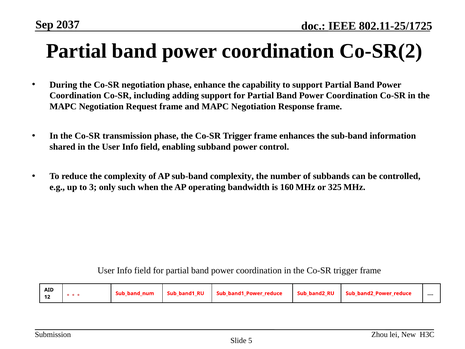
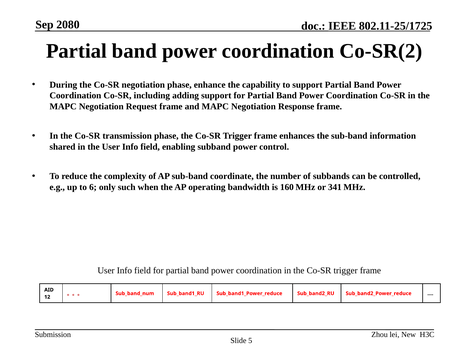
2037: 2037 -> 2080 (68, 25)
sub-band complexity: complexity -> coordinate (232, 176)
3: 3 -> 6 (93, 187)
325: 325 -> 341 (335, 187)
